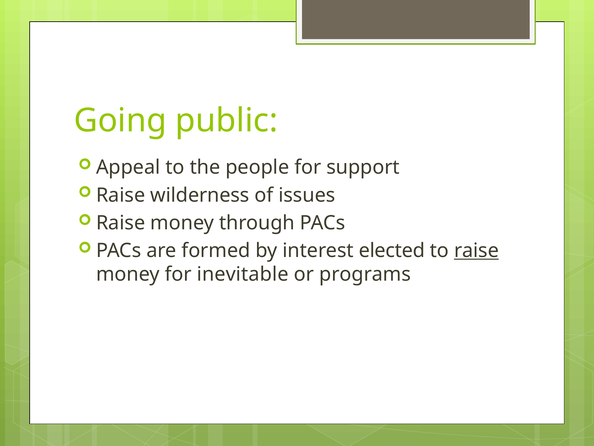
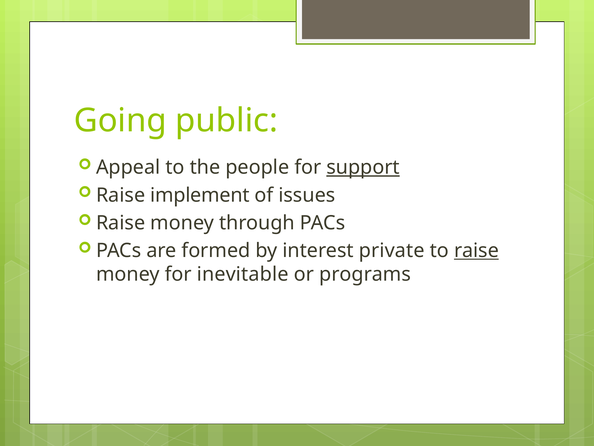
support underline: none -> present (363, 167)
wilderness: wilderness -> implement (200, 195)
elected: elected -> private (392, 250)
